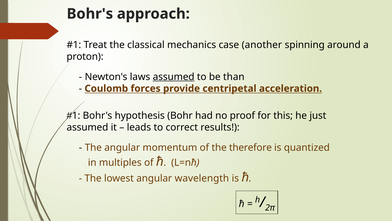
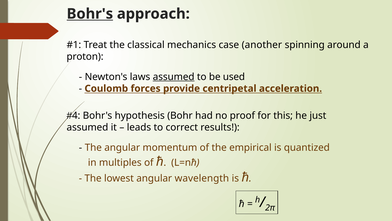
Bohr's underline: none -> present (90, 14)
than: than -> used (234, 77)
1: 1 -> 4 (76, 115)
therefore: therefore -> empirical (250, 147)
